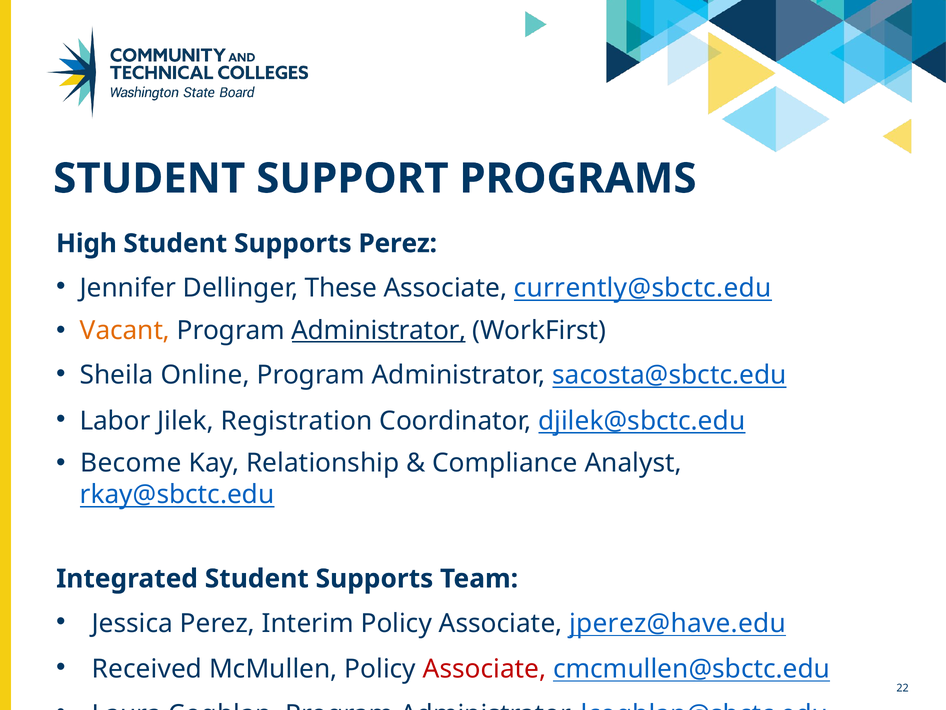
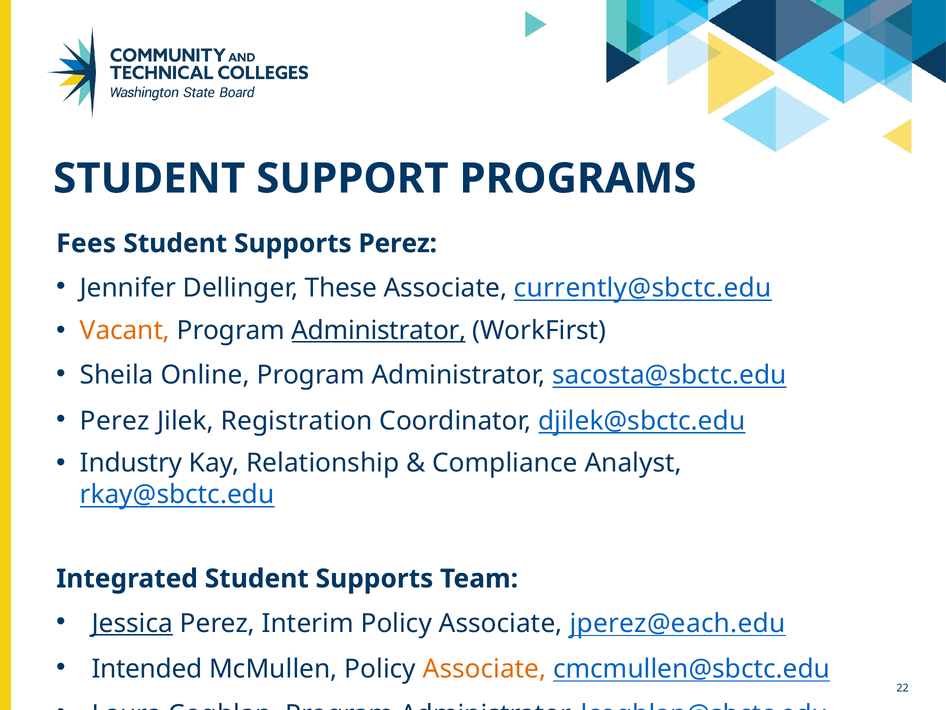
High: High -> Fees (86, 243)
Labor: Labor -> Perez (115, 421)
Become: Become -> Industry (131, 463)
Jessica underline: none -> present (132, 623)
jperez@have.edu: jperez@have.edu -> jperez@each.edu (678, 623)
Received: Received -> Intended (147, 669)
Associate colour: red -> orange (485, 669)
